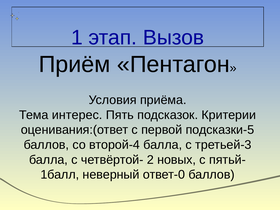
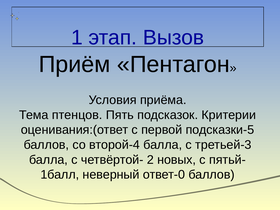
интерес: интерес -> птенцов (77, 115)
